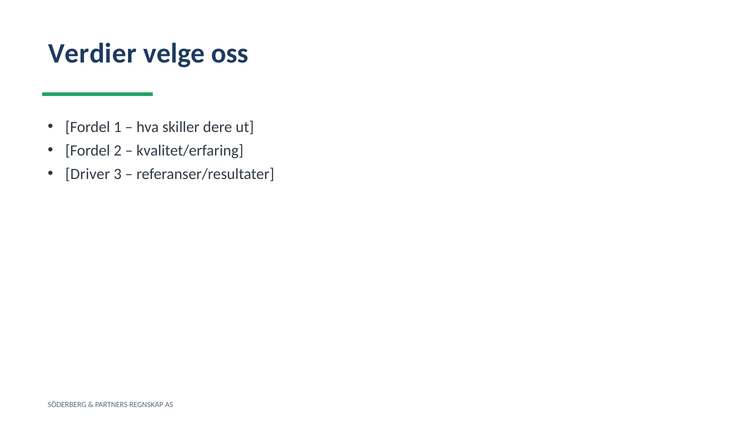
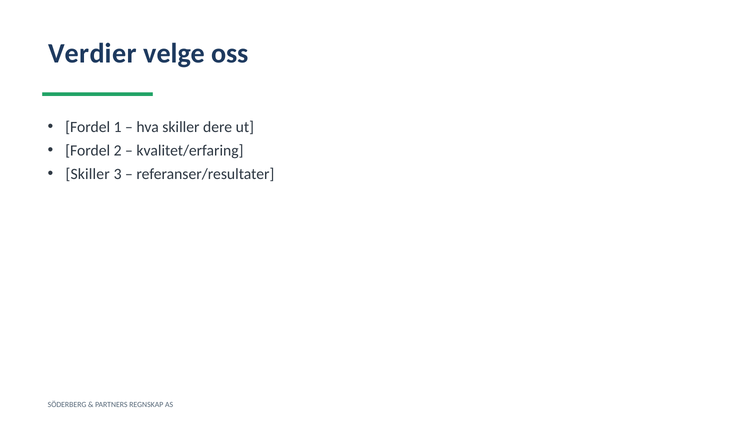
Driver: Driver -> Skiller (88, 174)
